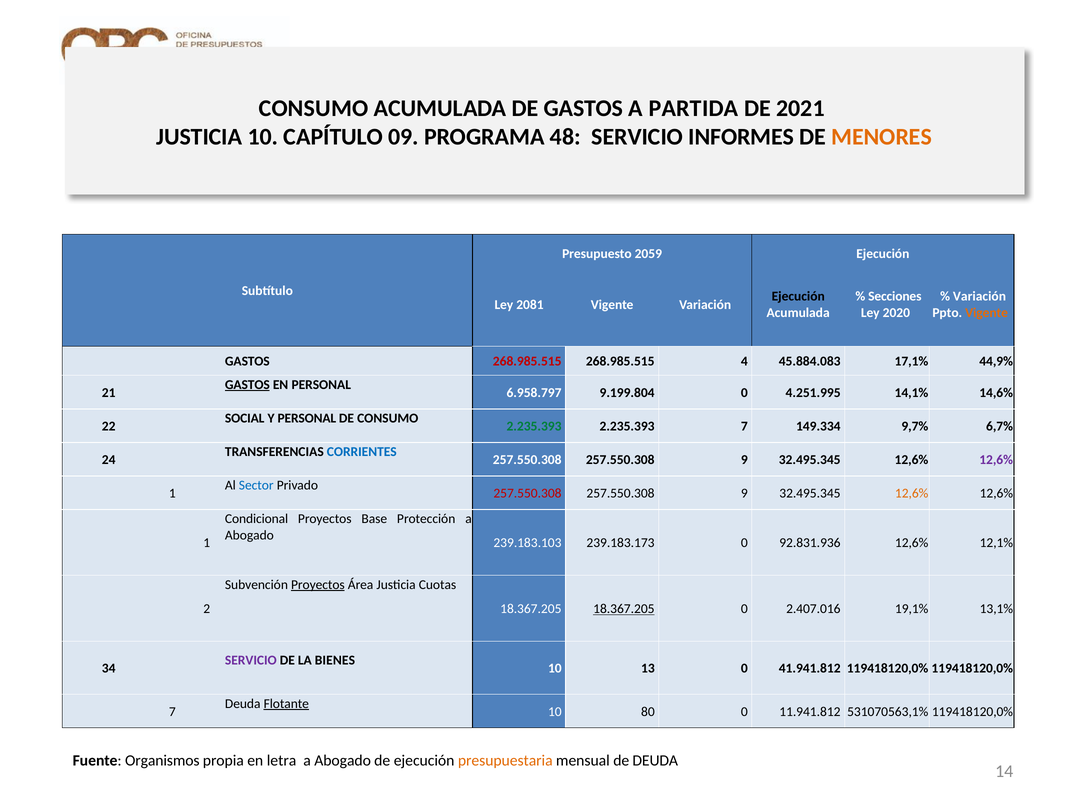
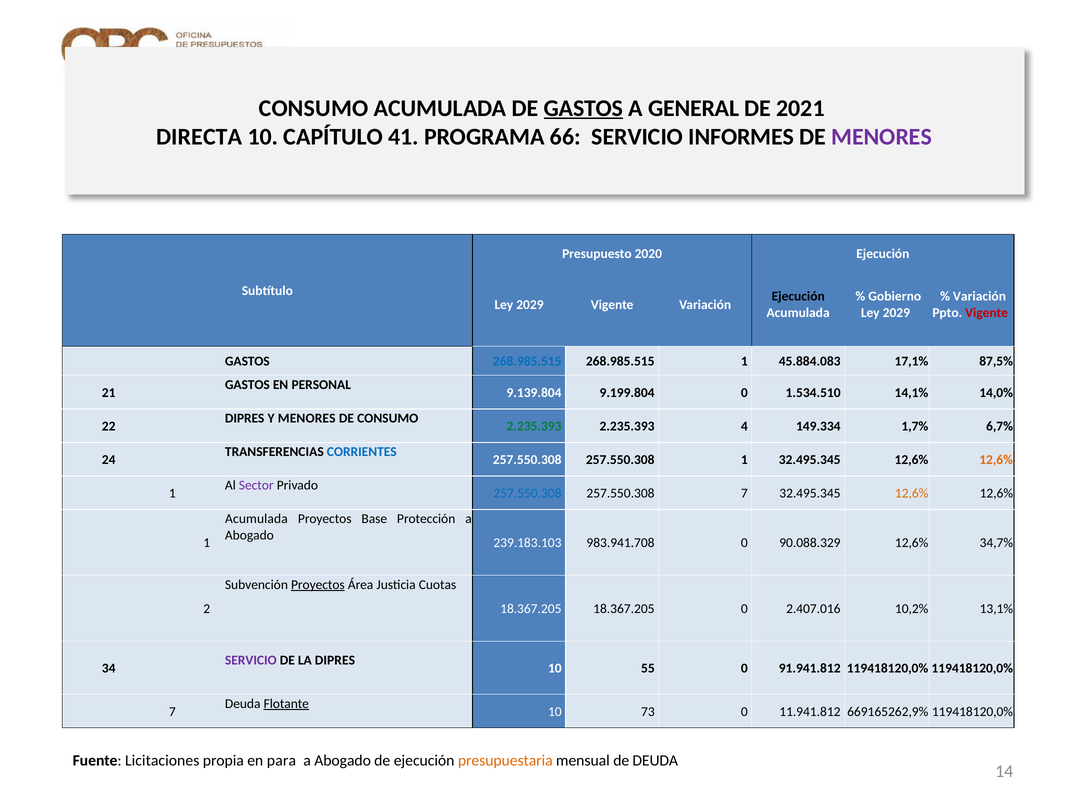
GASTOS underline: none -> present (584, 108)
PARTIDA: PARTIDA -> GENERAL (694, 108)
JUSTICIA: JUSTICIA -> DIRECTA (199, 137)
09: 09 -> 41 (403, 137)
48: 48 -> 66 (565, 137)
MENORES colour: orange -> purple (882, 137)
2059: 2059 -> 2020 (648, 254)
Secciones: Secciones -> Gobierno (895, 297)
2081: 2081 -> 2029 (530, 305)
2020: 2020 -> 2029 (896, 313)
Vigente colour: orange -> red (987, 313)
268.985.515 colour: red -> blue (527, 362)
268.985.515 4: 4 -> 1 (744, 362)
44,9%: 44,9% -> 87,5% (996, 362)
GASTOS underline: present -> none (247, 385)
6.958.797: 6.958.797 -> 9.139.804 (534, 393)
4.251.995: 4.251.995 -> 1.534.510 (813, 393)
14,6%: 14,6% -> 14,0% (996, 393)
SOCIAL: SOCIAL -> DIPRES (245, 419)
Y PERSONAL: PERSONAL -> MENORES (307, 419)
2.235.393 7: 7 -> 4 (744, 427)
9,7%: 9,7% -> 1,7% (915, 427)
9: 9 -> 1 (744, 460)
12,6% colour: purple -> orange (996, 460)
Sector colour: blue -> purple (256, 486)
257.550.308 colour: red -> blue (527, 494)
9: 9 -> 7 (744, 494)
Condicional: Condicional -> Acumulada (256, 519)
239.183.173: 239.183.173 -> 983.941.708 (621, 543)
92.831.936: 92.831.936 -> 90.088.329 (810, 543)
12,1%: 12,1% -> 34,7% (996, 543)
18.367.205 underline: present -> none (624, 609)
19,1%: 19,1% -> 10,2% (912, 609)
LA BIENES: BIENES -> DIPRES (335, 661)
13: 13 -> 55 (648, 669)
41.941.812: 41.941.812 -> 91.941.812 (810, 669)
80: 80 -> 73 (648, 712)
531070563,1%: 531070563,1% -> 669165262,9% (888, 712)
Organismos: Organismos -> Licitaciones (162, 761)
letra: letra -> para (281, 761)
